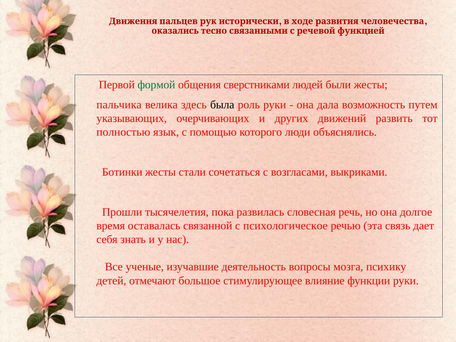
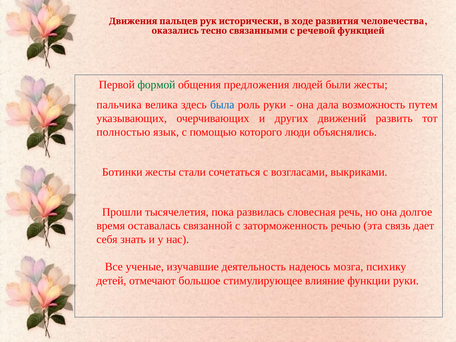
сверстниками: сверстниками -> предложения (256, 85)
была colour: black -> blue (222, 105)
психологическое: психологическое -> заторможенность (285, 226)
вопросы: вопросы -> надеюсь (310, 267)
